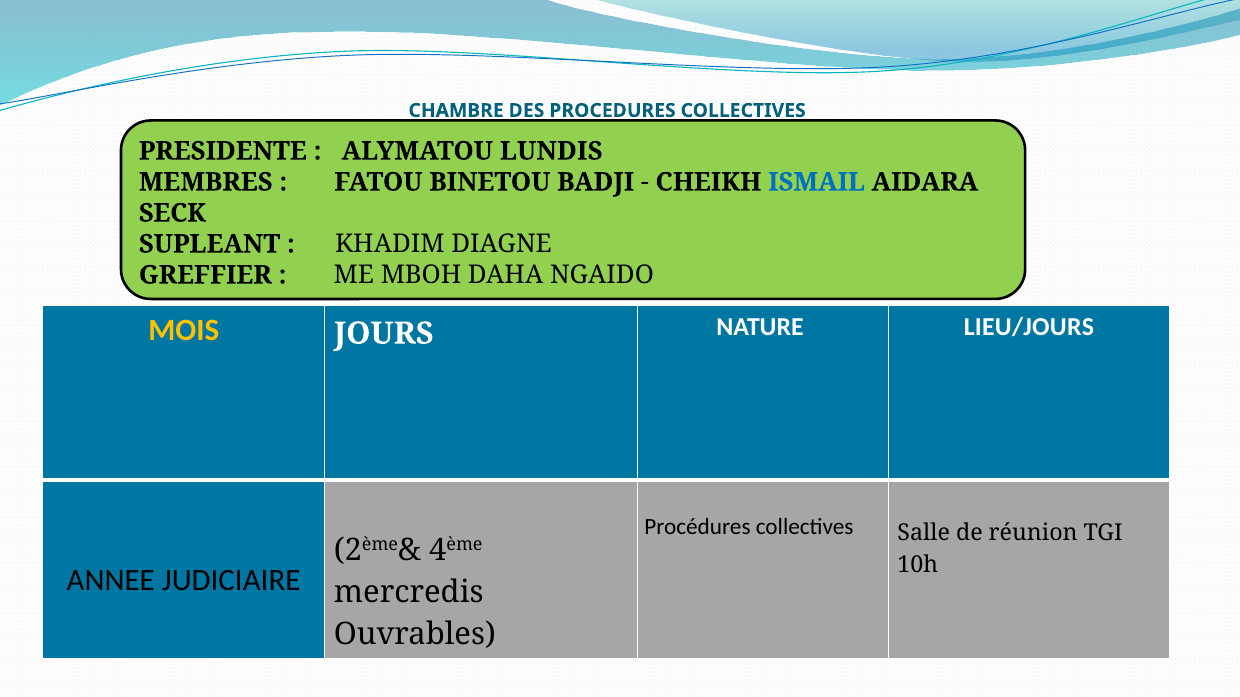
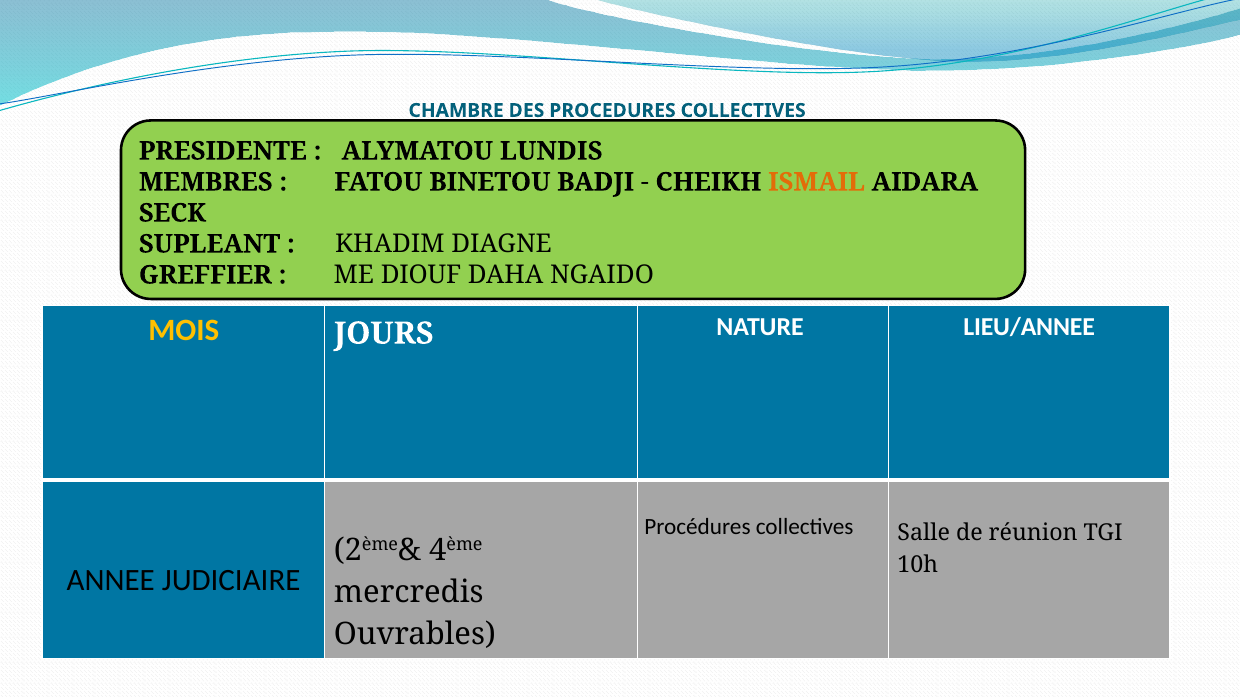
ISMAIL colour: blue -> orange (817, 182)
MBOH: MBOH -> DIOUF (421, 275)
LIEU/JOURS: LIEU/JOURS -> LIEU/ANNEE (1029, 327)
